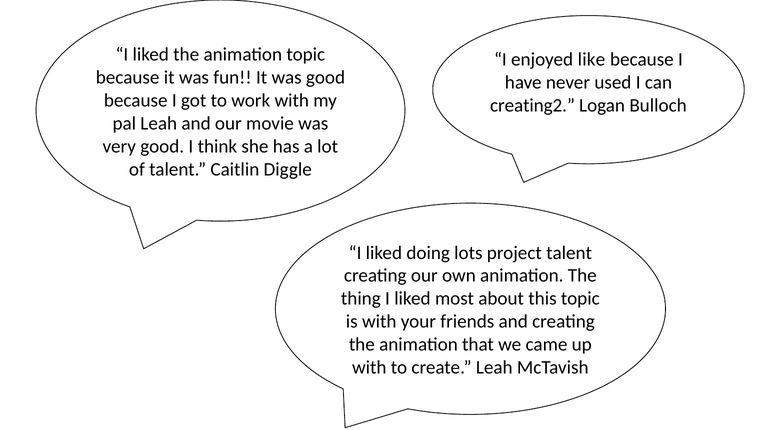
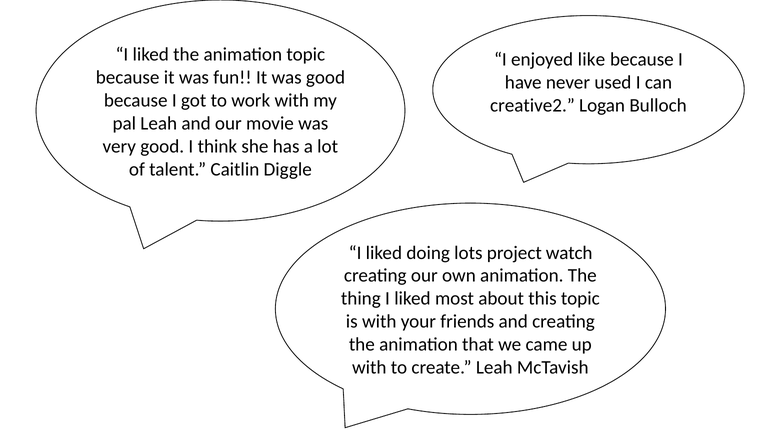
creating2: creating2 -> creative2 (532, 105)
project talent: talent -> watch (569, 253)
